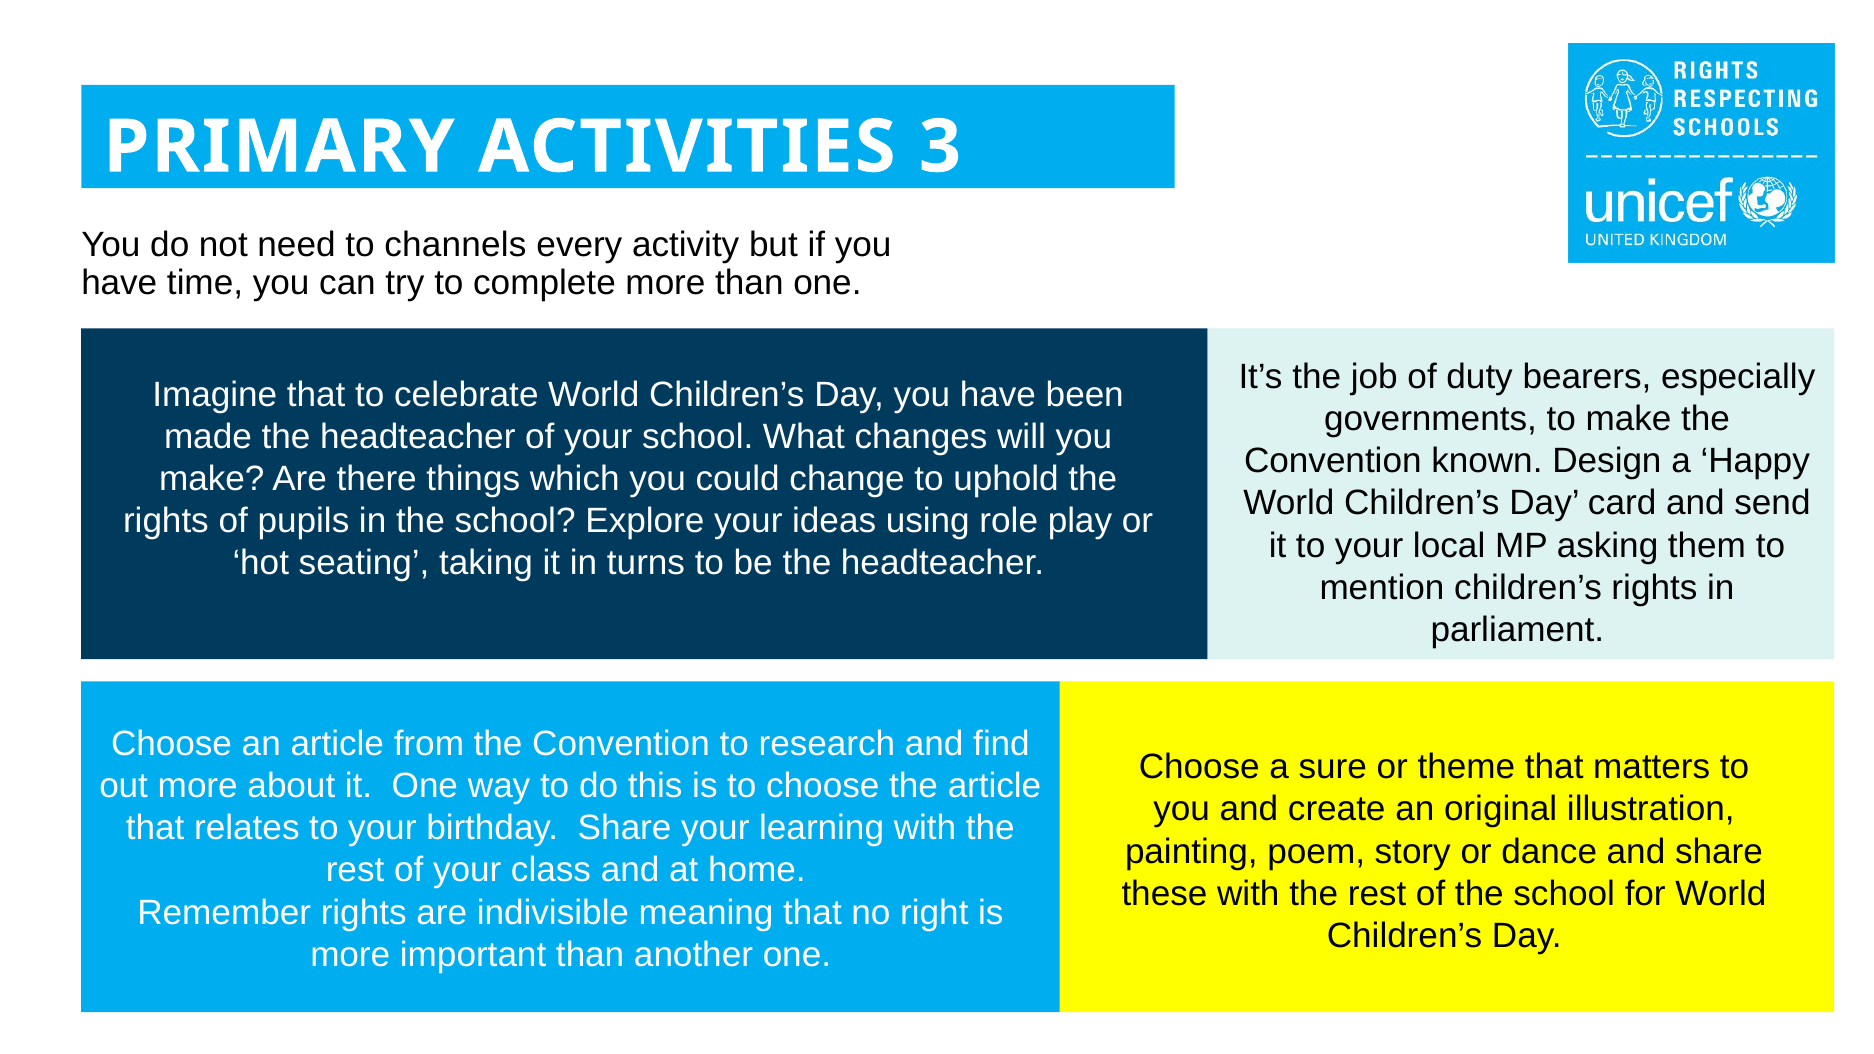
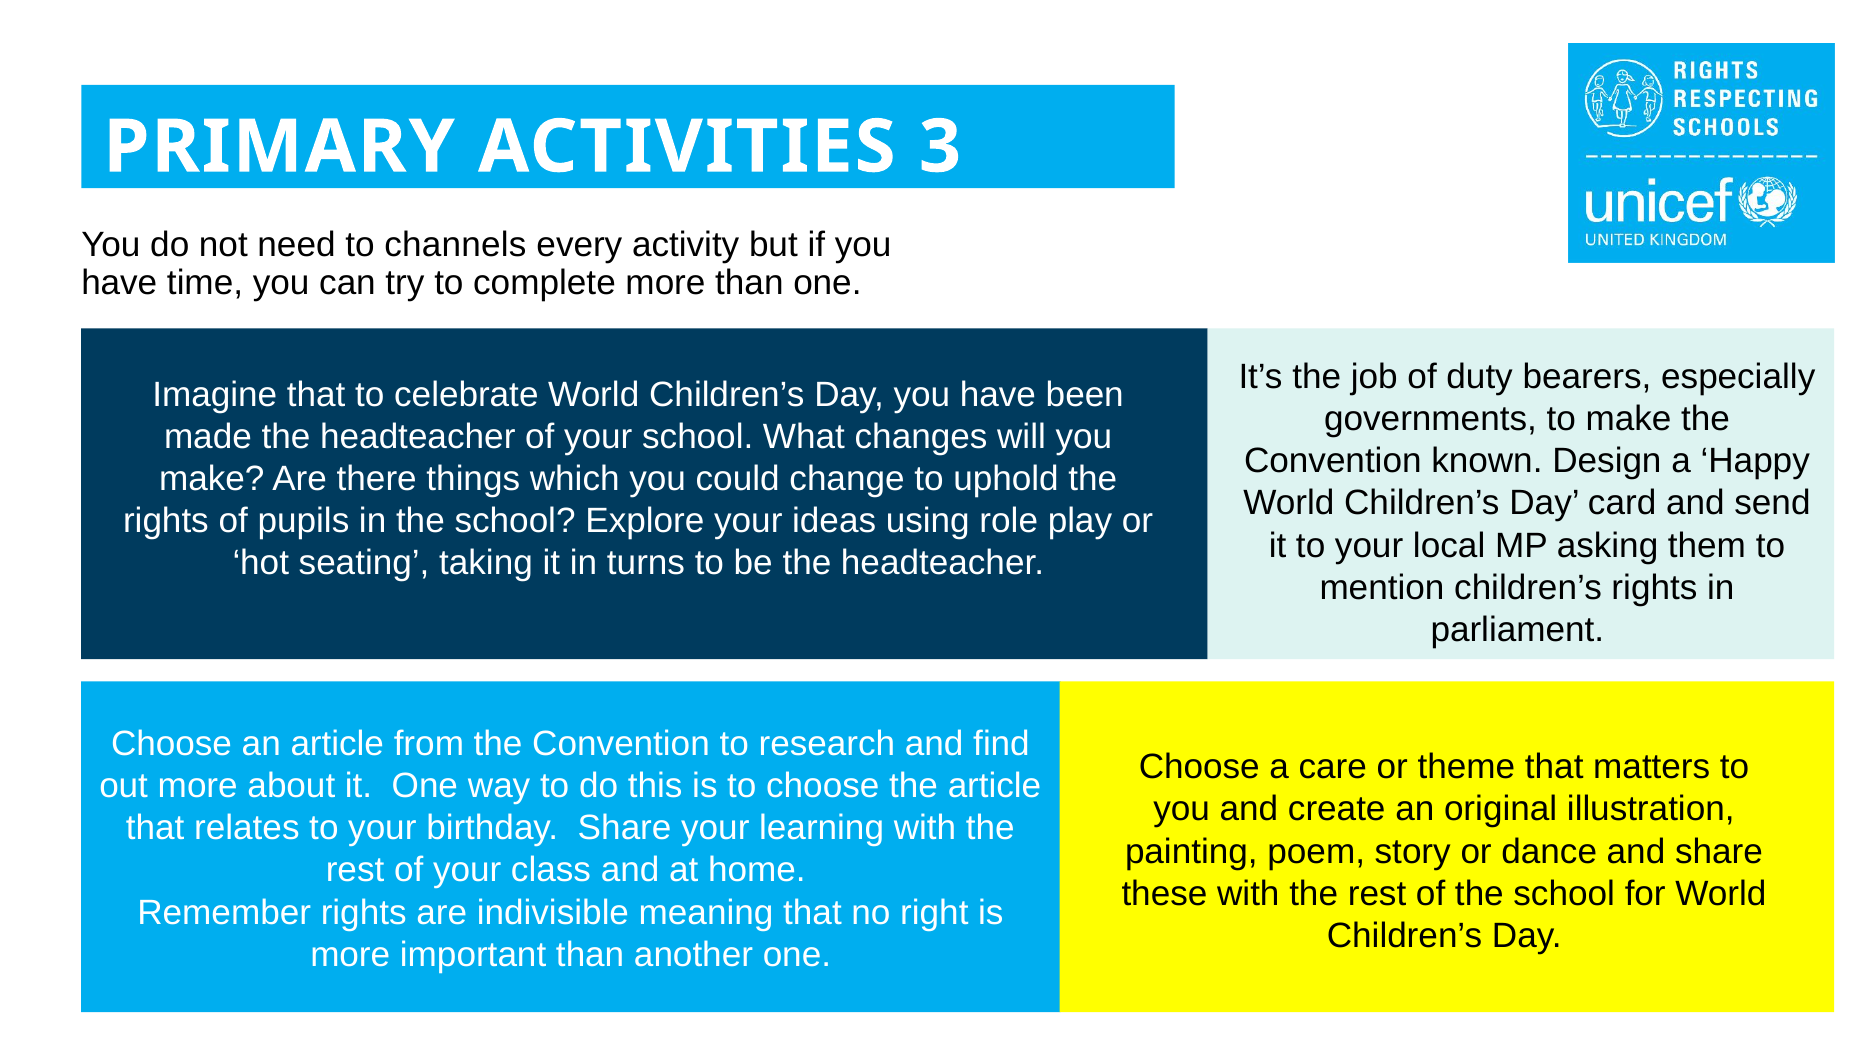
sure: sure -> care (1333, 767)
